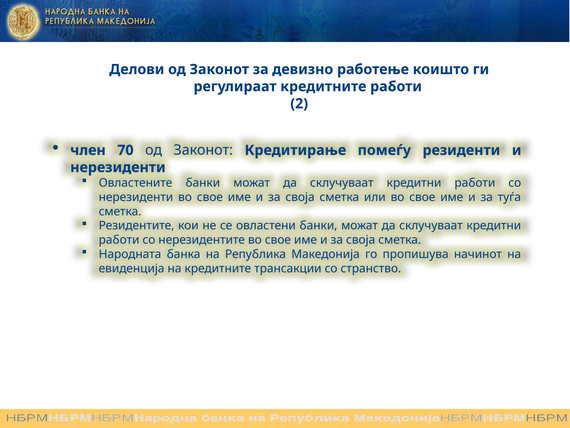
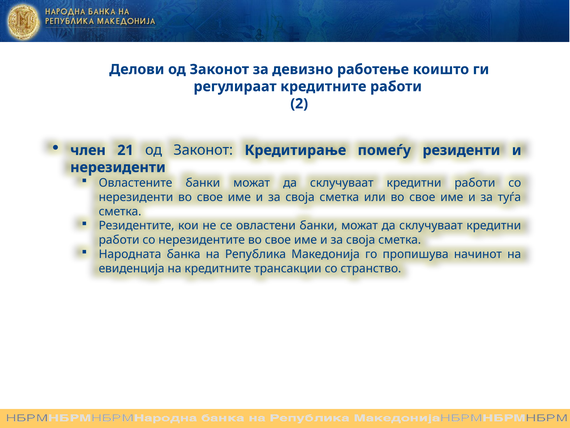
70: 70 -> 21 (125, 150)
